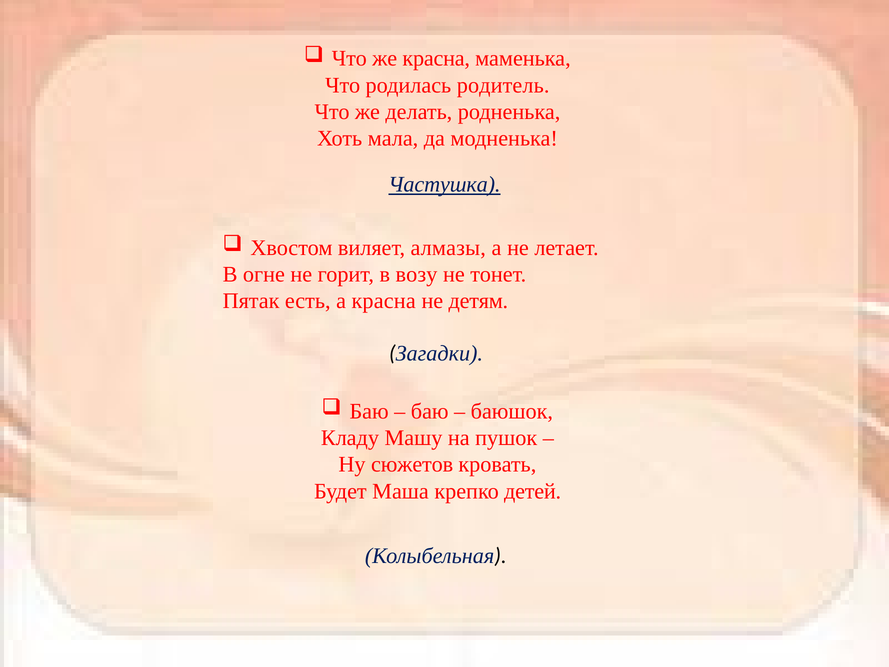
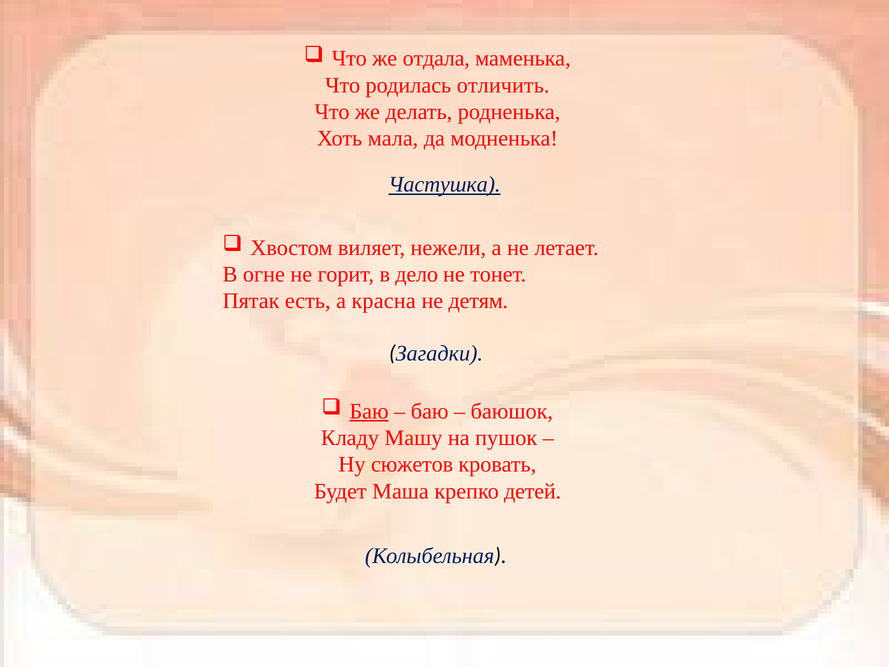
же красна: красна -> отдала (436, 59)
родитель: родитель -> отличить (503, 85)
алмазы: алмазы -> нежели (448, 248)
возу: возу -> дело (417, 274)
Баю underline: none -> present (369, 411)
